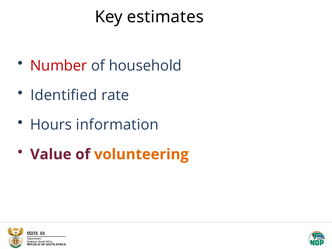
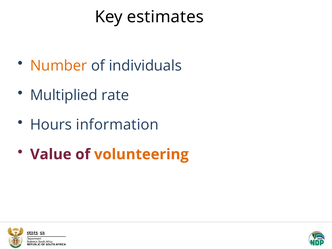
Number colour: red -> orange (59, 66)
household: household -> individuals (145, 66)
Identified: Identified -> Multiplied (64, 95)
